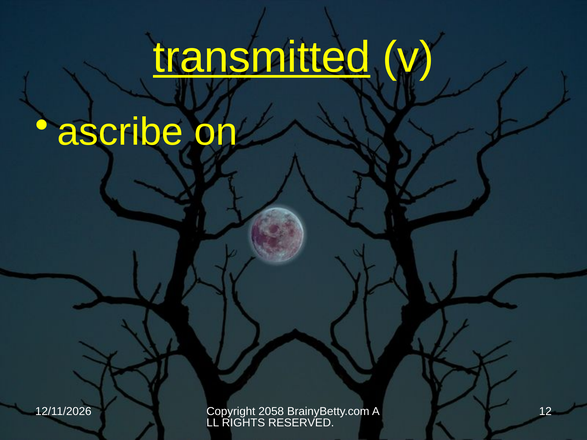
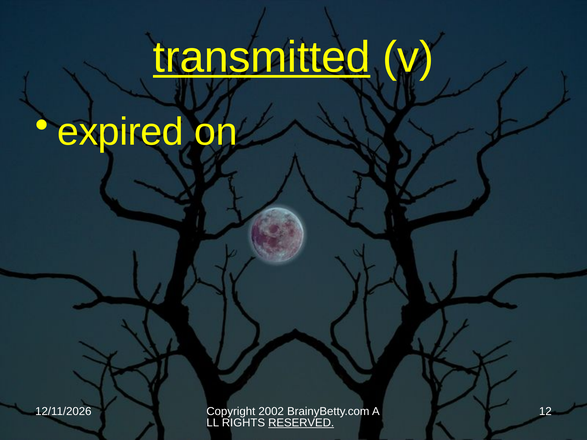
ascribe: ascribe -> expired (120, 132)
2058: 2058 -> 2002 (271, 412)
RESERVED underline: none -> present (301, 423)
